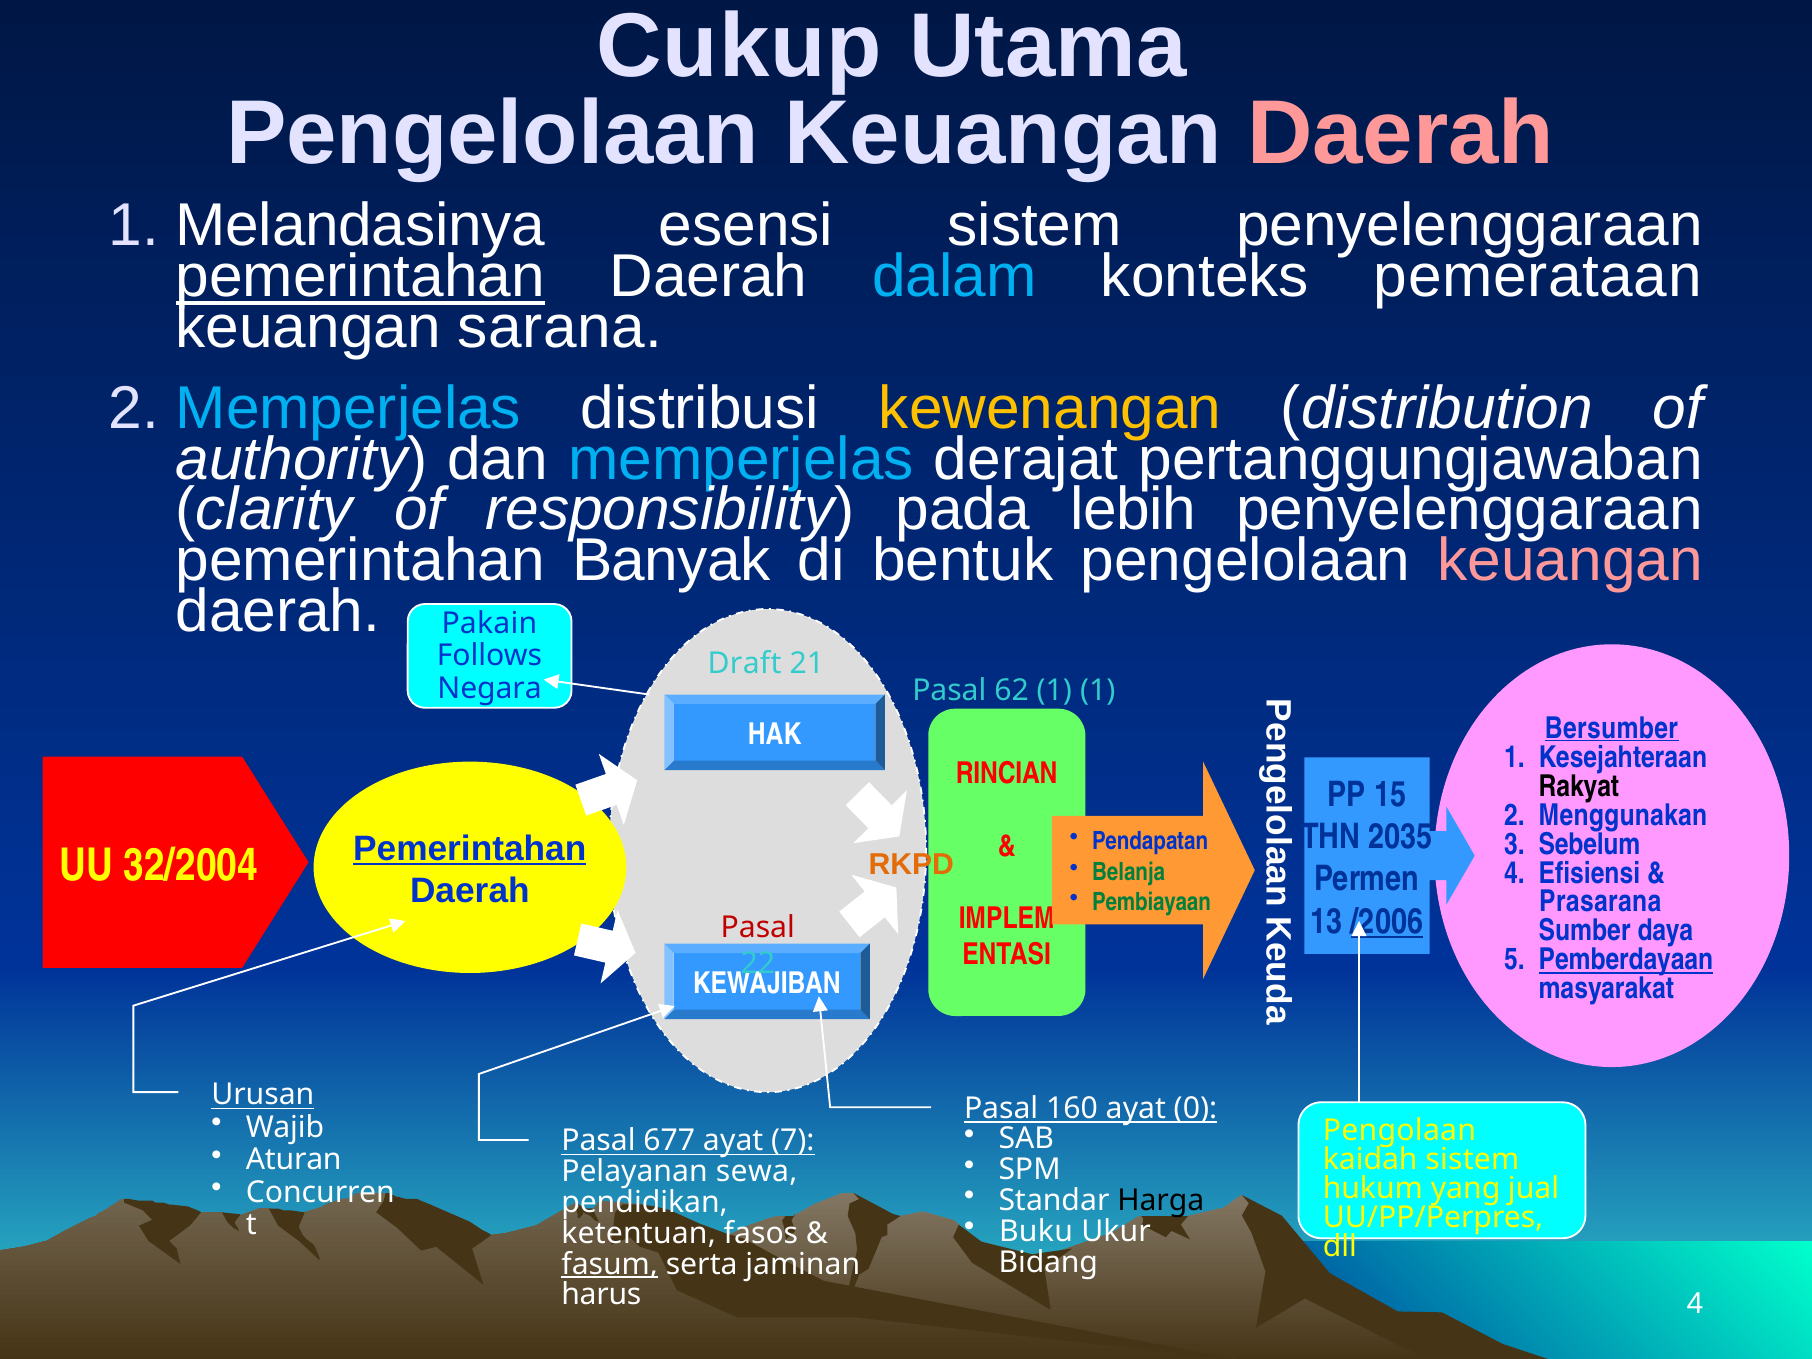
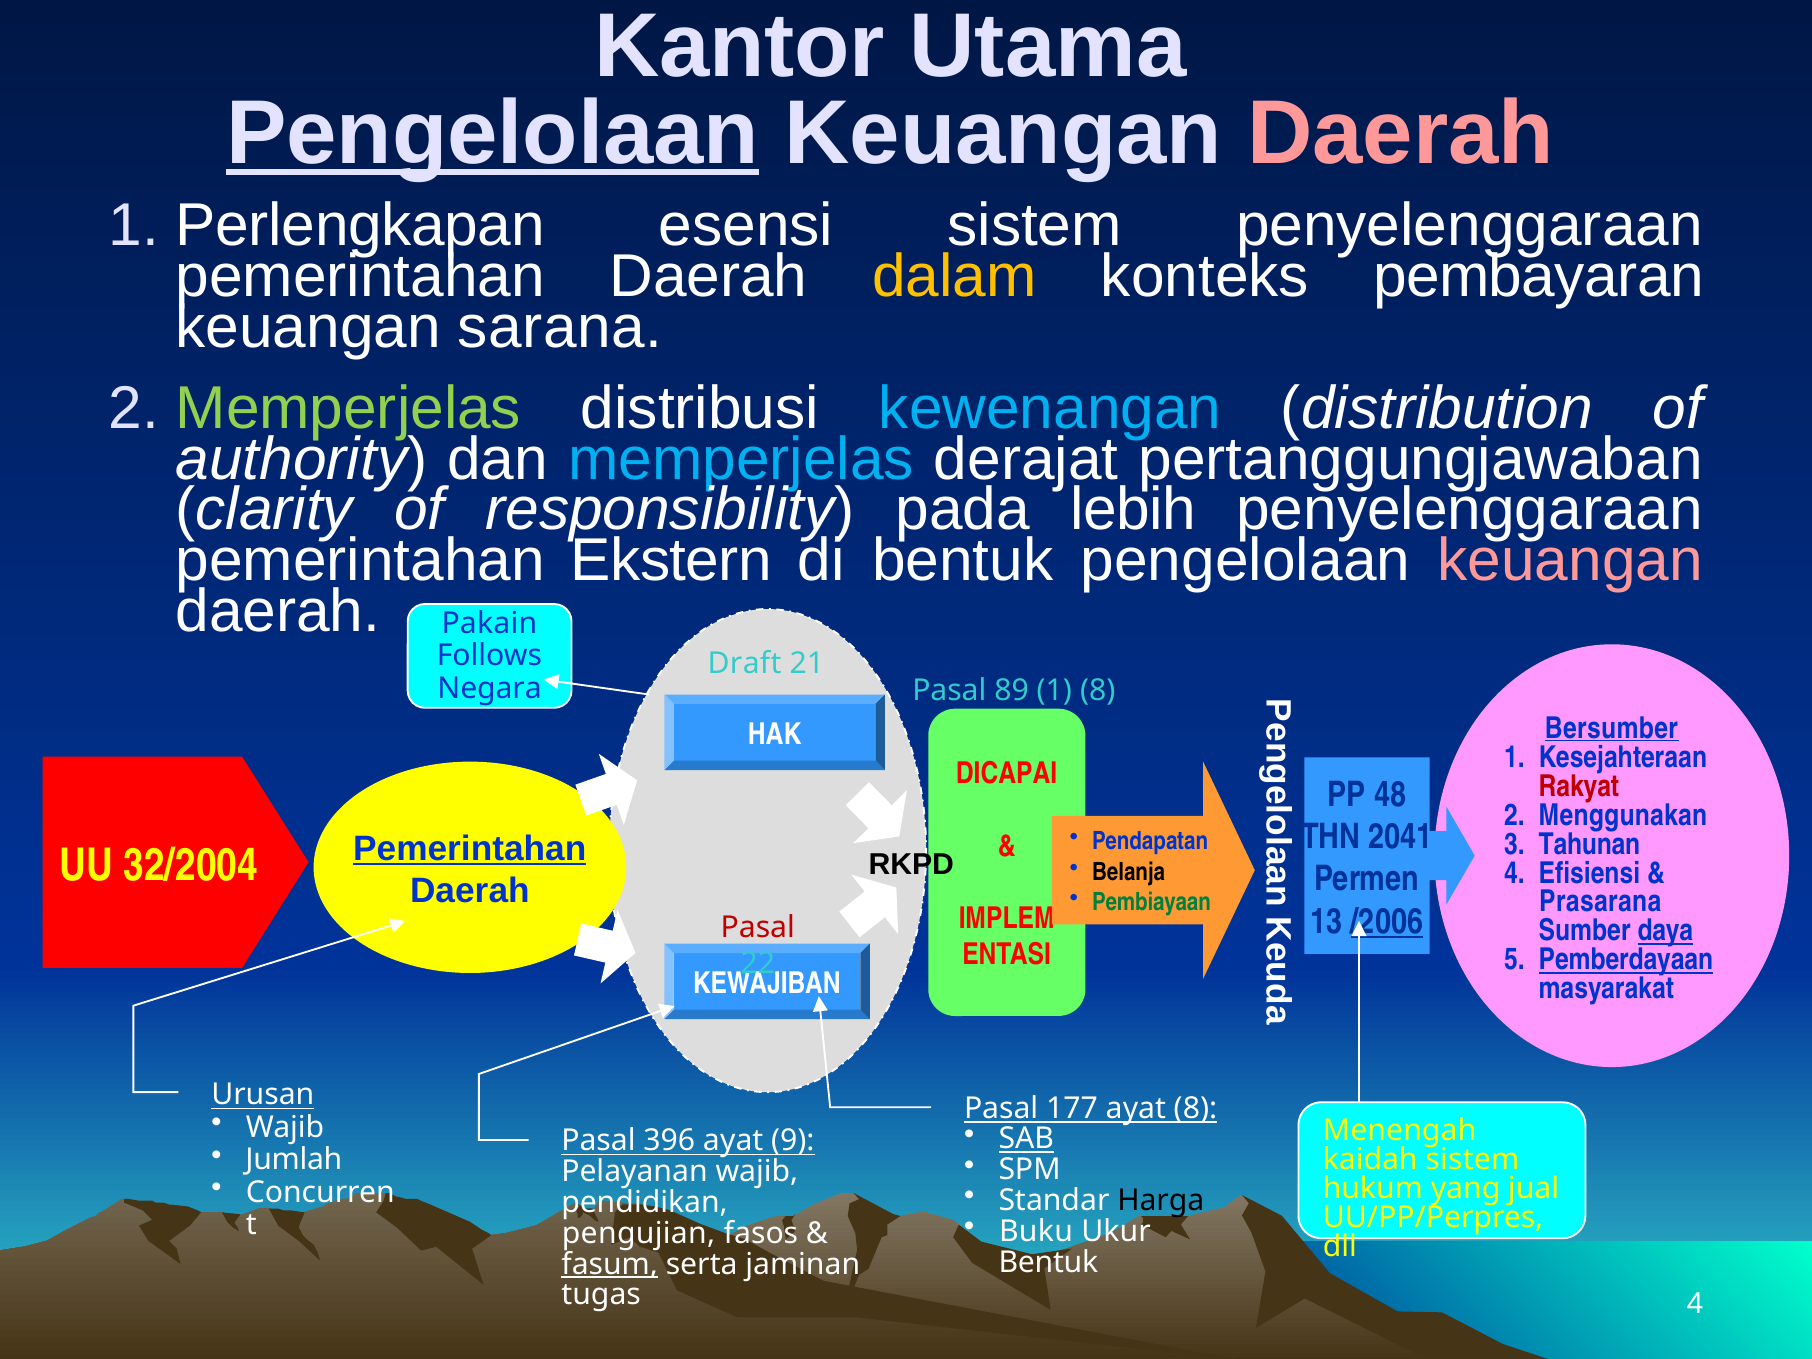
Cukup: Cukup -> Kantor (740, 46)
Pengelolaan underline: none -> present (493, 133)
Melandasinya: Melandasinya -> Perlengkapan (360, 226)
pemerintahan underline: present -> none (360, 277)
dalam colour: light blue -> yellow (954, 277)
pemerataan: pemerataan -> pembayaran (1538, 277)
Memperjelas colour: light blue -> light green (348, 408)
kewenangan colour: yellow -> light blue (1050, 408)
Banyak: Banyak -> Ekstern (672, 561)
62: 62 -> 89 (1012, 691)
1 1: 1 -> 8 (1098, 691)
RINCIAN: RINCIAN -> DICAPAI (1007, 774)
Rakyat colour: black -> red (1579, 786)
15: 15 -> 48 (1390, 795)
2035: 2035 -> 2041 (1400, 837)
Sebelum: Sebelum -> Tahunan (1589, 844)
RKPD colour: orange -> black (911, 865)
Belanja colour: green -> black (1129, 872)
daya underline: none -> present (1665, 931)
160: 160 -> 177 (1072, 1108)
ayat 0: 0 -> 8 (1195, 1108)
Pengolaan: Pengolaan -> Menengah (1400, 1131)
SAB underline: none -> present (1026, 1139)
677: 677 -> 396 (669, 1141)
7: 7 -> 9 (793, 1141)
Aturan: Aturan -> Jumlah (294, 1160)
Pelayanan sewa: sewa -> wajib (757, 1172)
ketentuan: ketentuan -> pengujian (639, 1233)
Bidang: Bidang -> Bentuk (1048, 1262)
harus: harus -> tugas (601, 1295)
